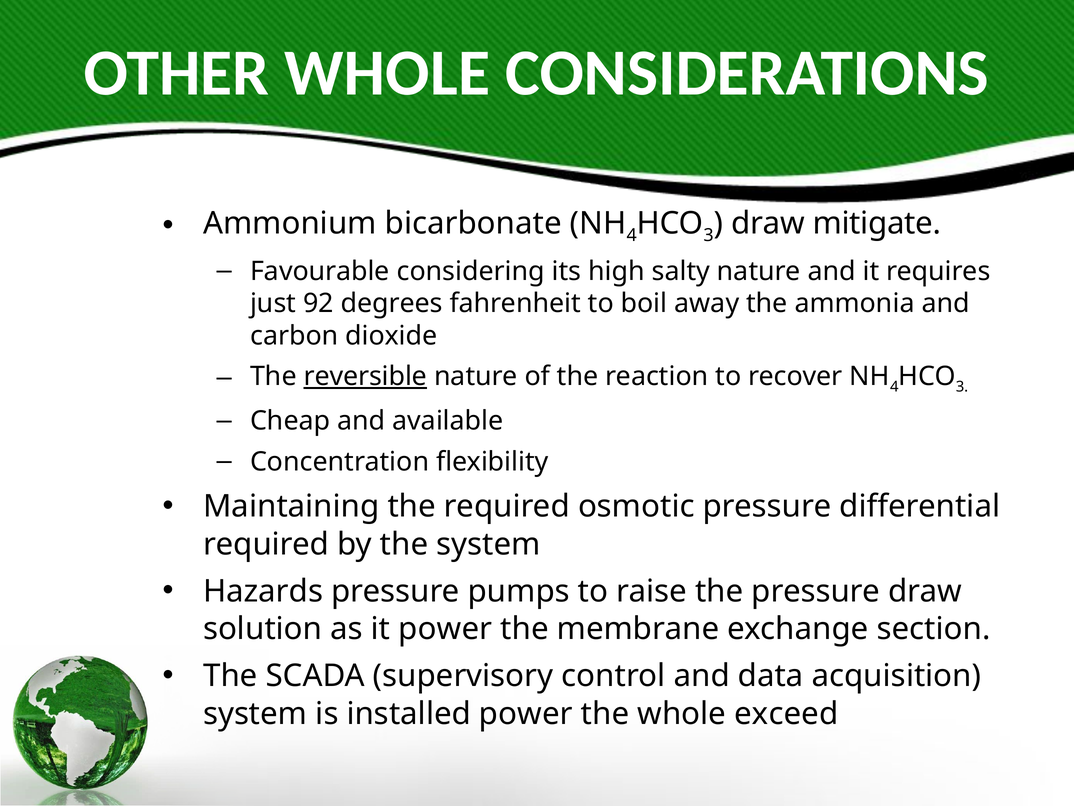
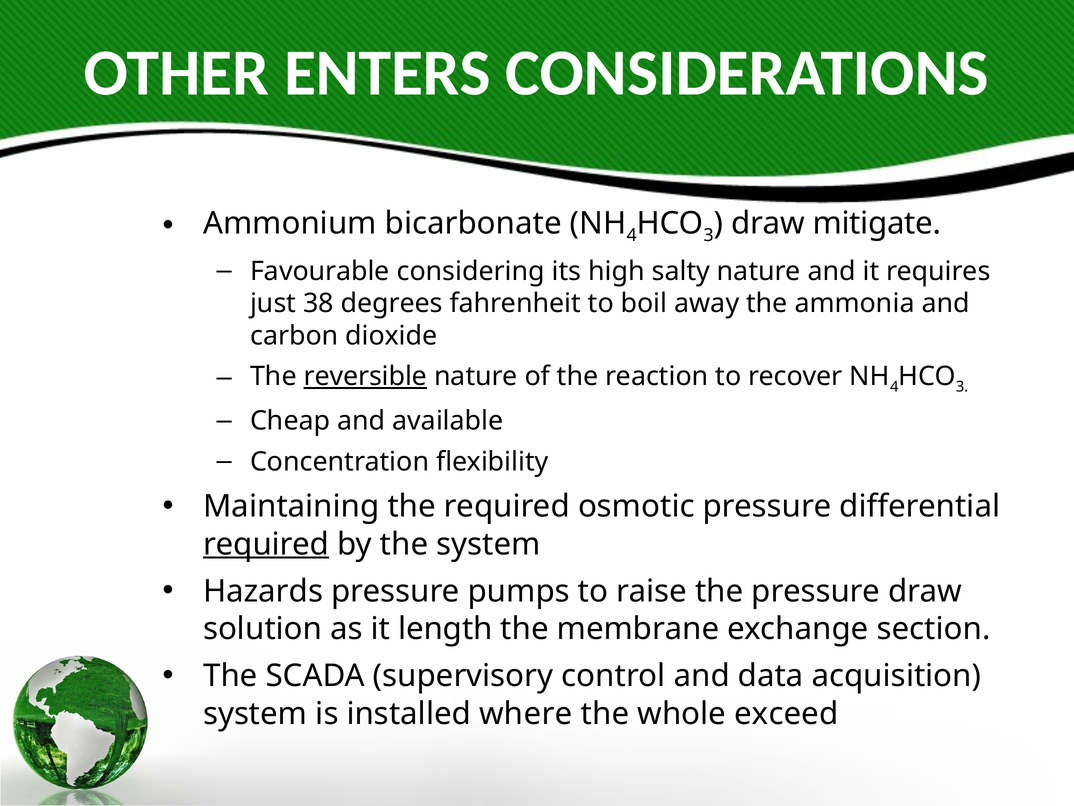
OTHER WHOLE: WHOLE -> ENTERS (387, 73)
92: 92 -> 38 (318, 303)
required underline: none -> present (266, 544)
it power: power -> length (446, 629)
installed power: power -> where (526, 713)
